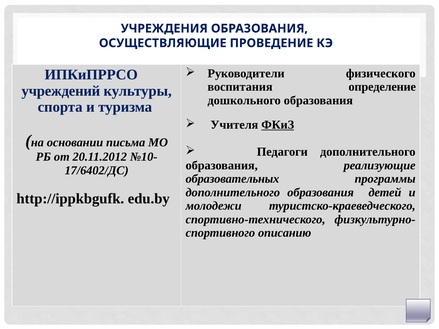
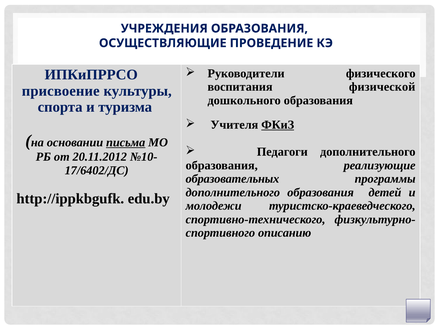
определение: определение -> физической (382, 87)
учреждений: учреждений -> присвоение (61, 91)
письма underline: none -> present (126, 142)
